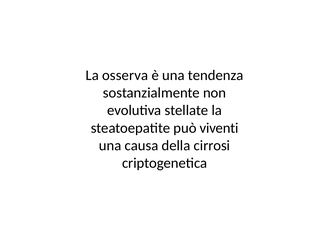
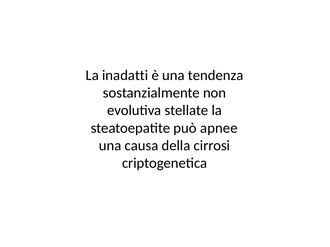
osserva: osserva -> inadatti (125, 75)
viventi: viventi -> apnee (219, 128)
